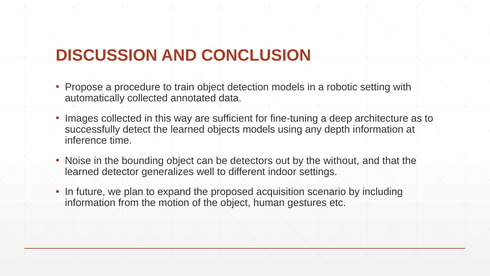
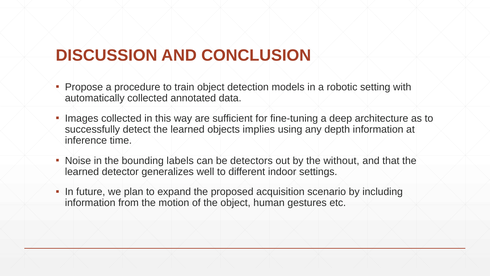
objects models: models -> implies (259, 129)
bounding object: object -> labels (180, 160)
